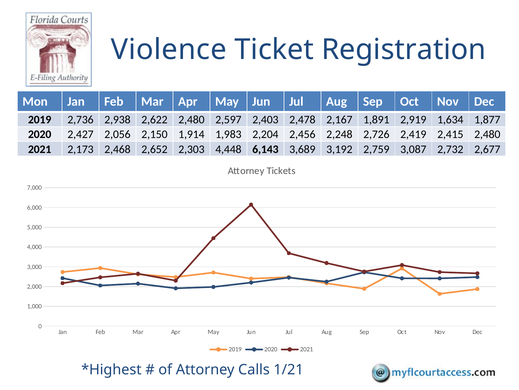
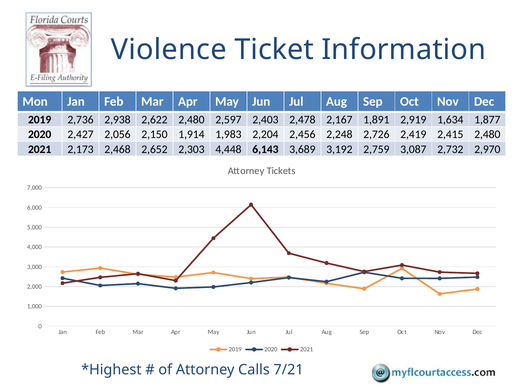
Registration: Registration -> Information (404, 50)
2,677: 2,677 -> 2,970 (487, 149)
1/21: 1/21 -> 7/21 (289, 369)
